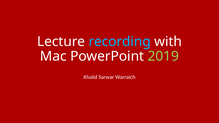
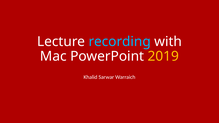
2019 colour: light green -> yellow (163, 56)
